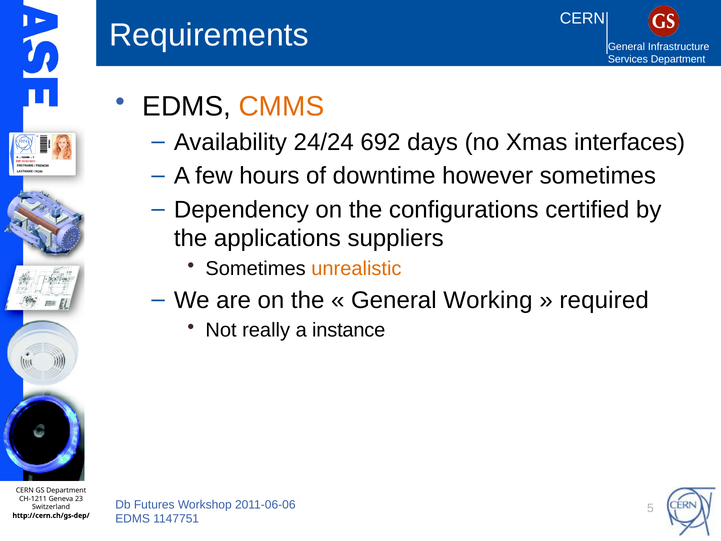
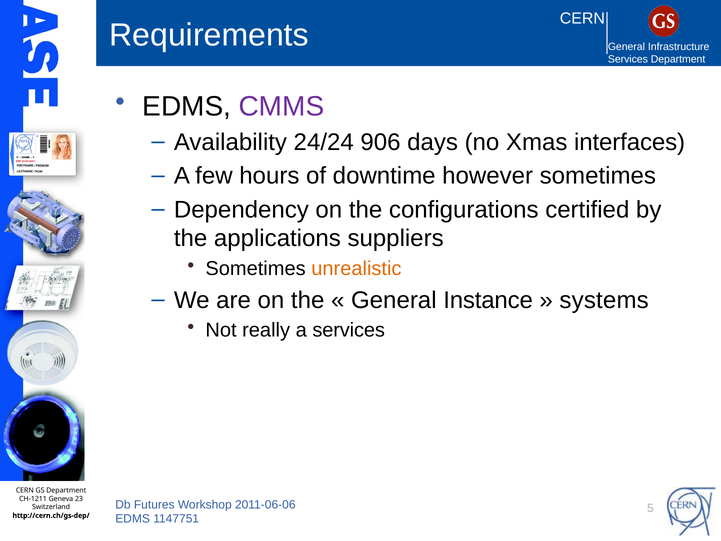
CMMS colour: orange -> purple (282, 106)
692: 692 -> 906 (380, 142)
Working: Working -> Instance (488, 300)
required: required -> systems (604, 300)
a instance: instance -> services (349, 330)
